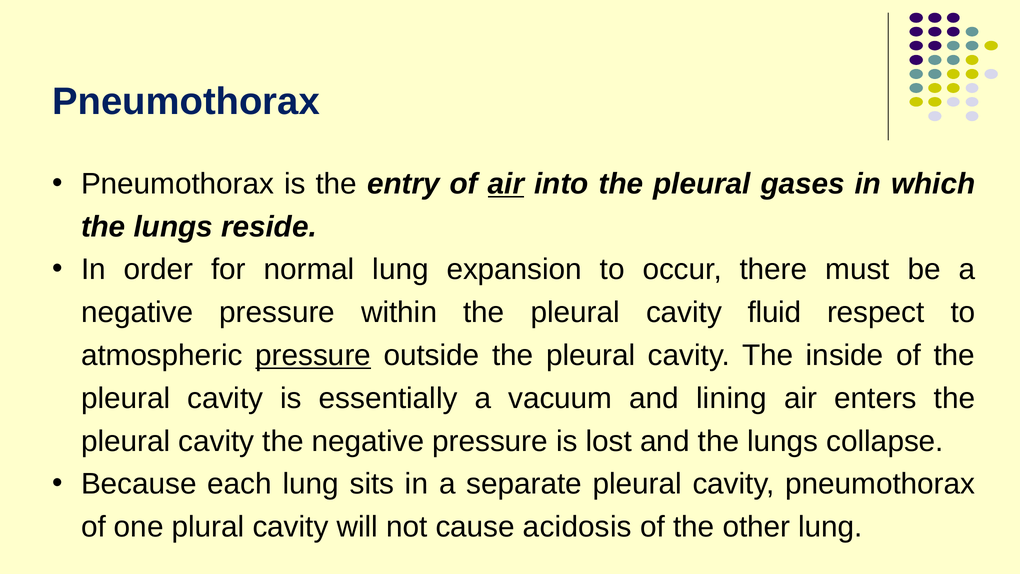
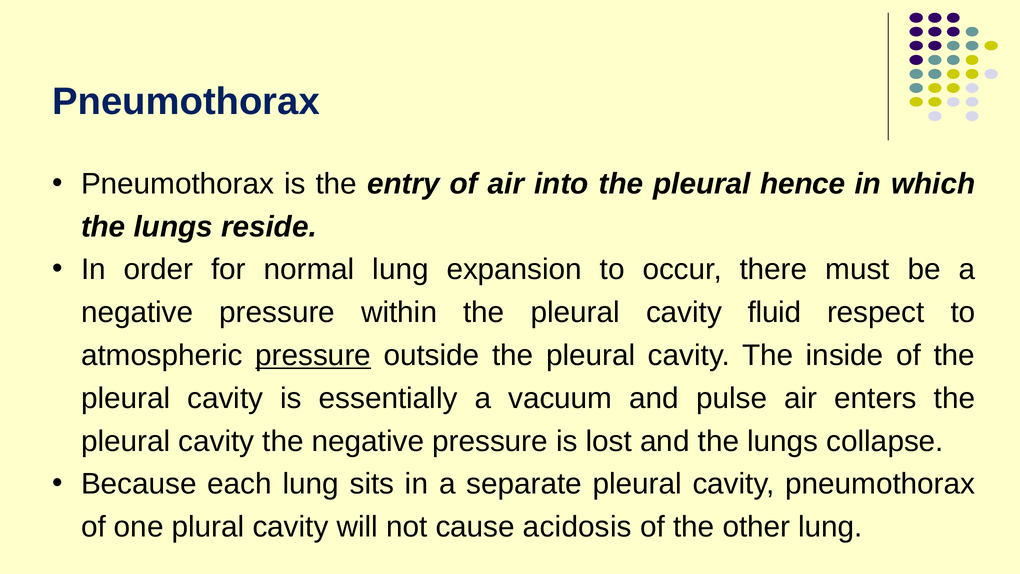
air underline: present -> none (506, 184)
gases: gases -> hence (803, 184)
lining: lining -> pulse (732, 398)
